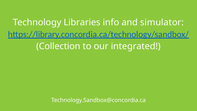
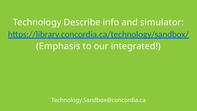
Libraries: Libraries -> Describe (82, 22)
Collection: Collection -> Emphasis (58, 46)
